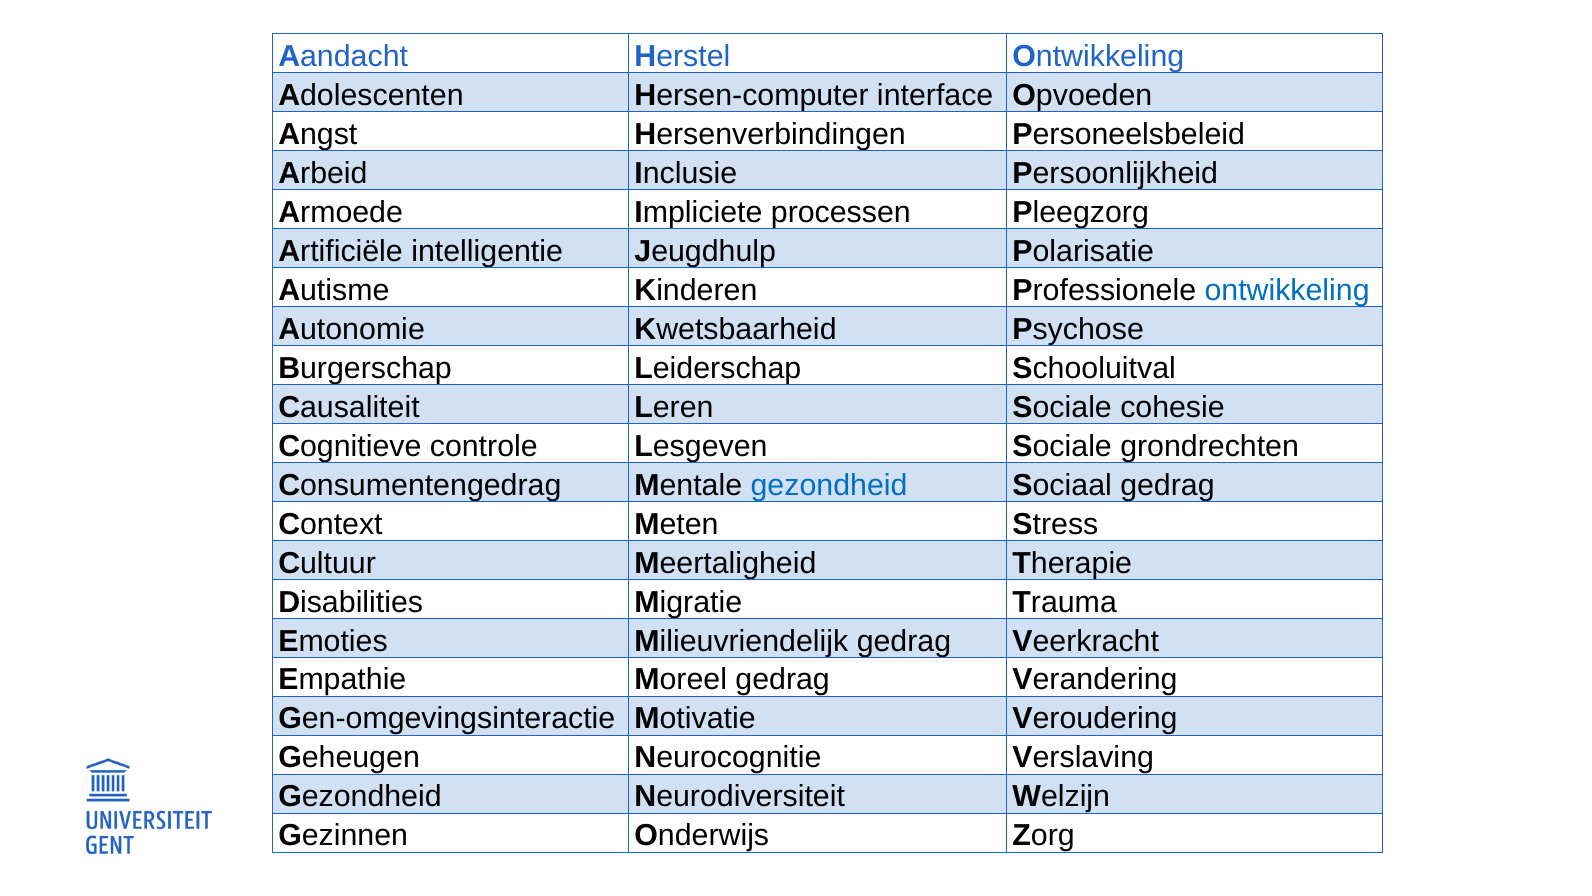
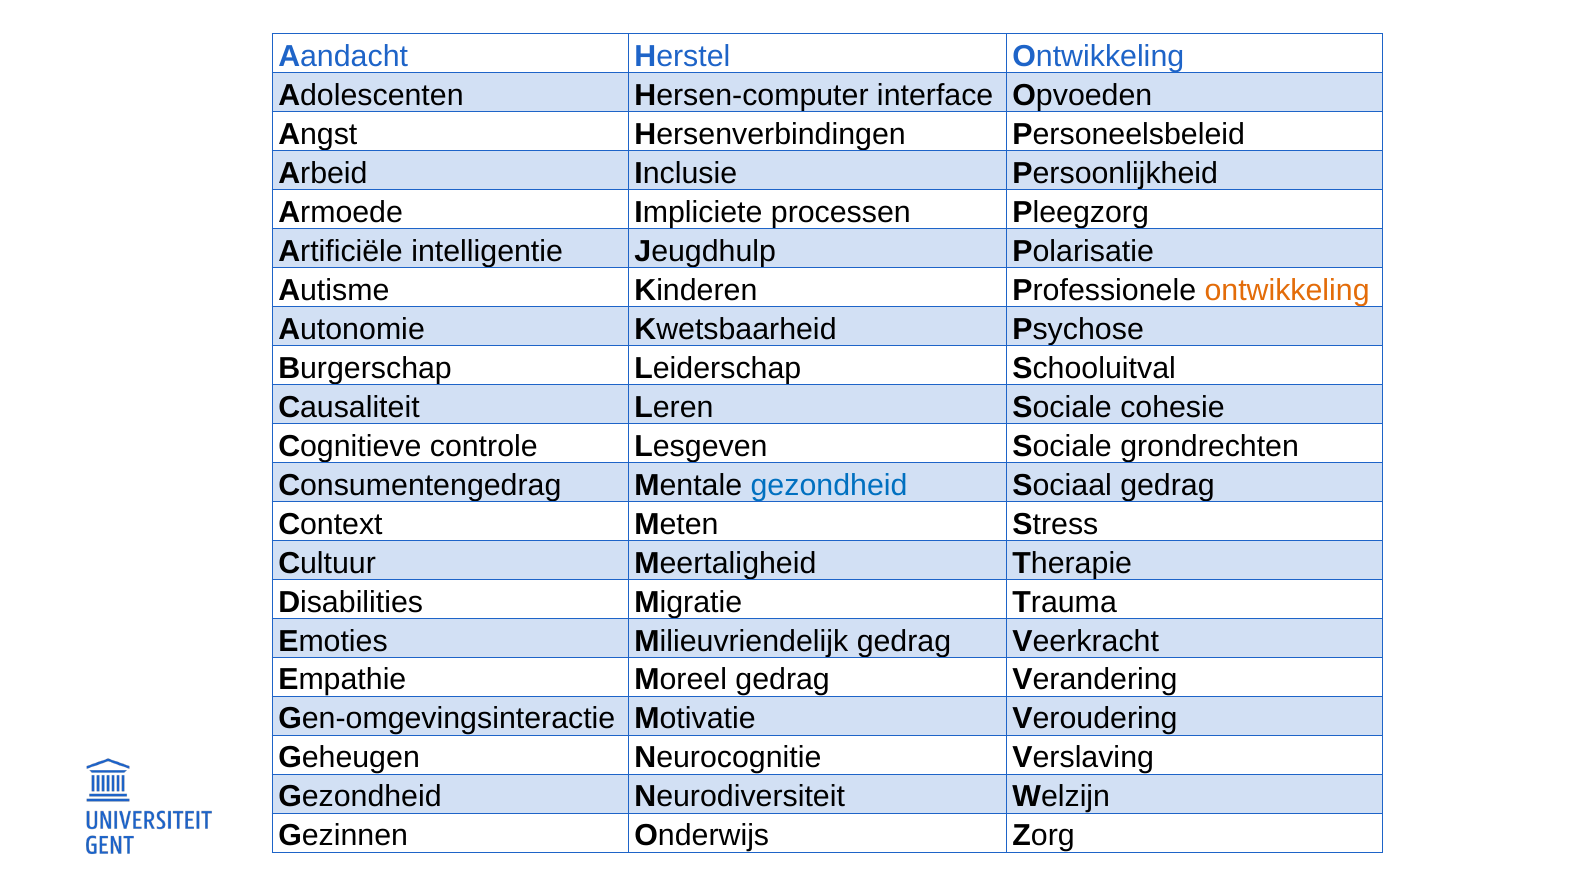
ontwikkeling colour: blue -> orange (1287, 290)
